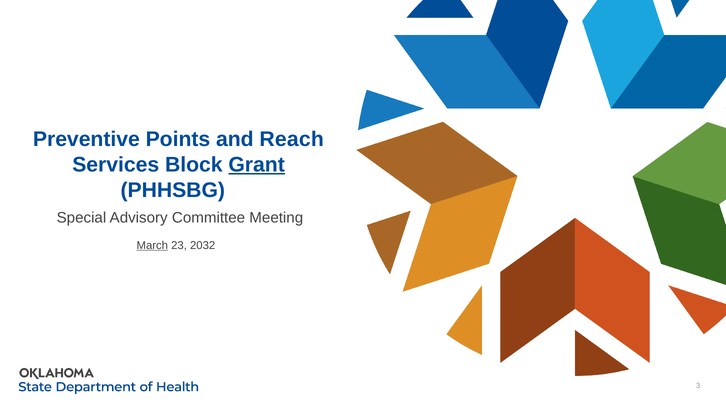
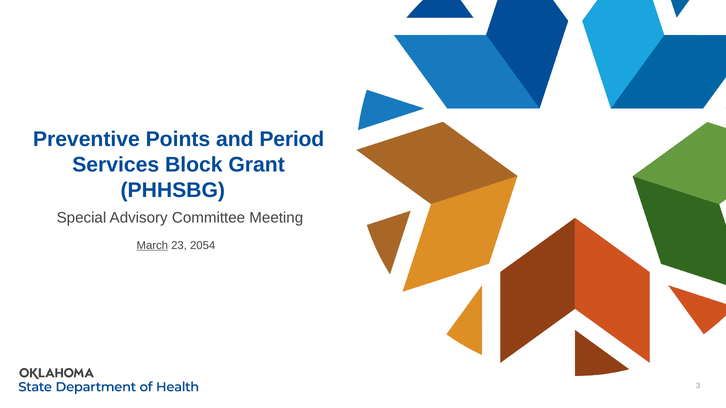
Reach: Reach -> Period (292, 139)
Grant underline: present -> none (257, 165)
2032: 2032 -> 2054 (203, 246)
